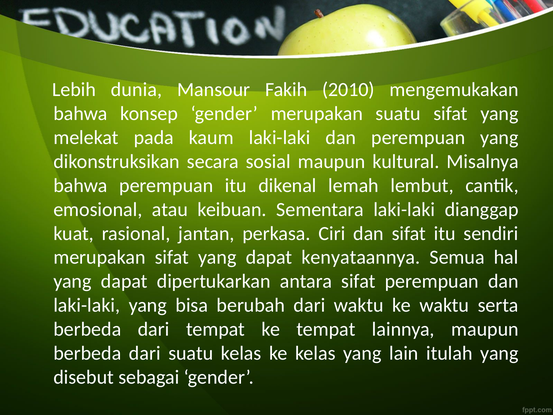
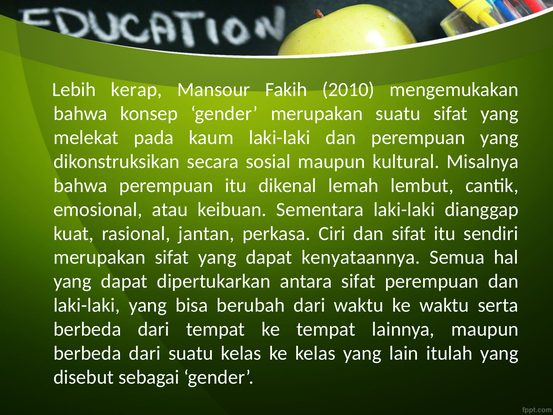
dunia: dunia -> kerap (137, 90)
